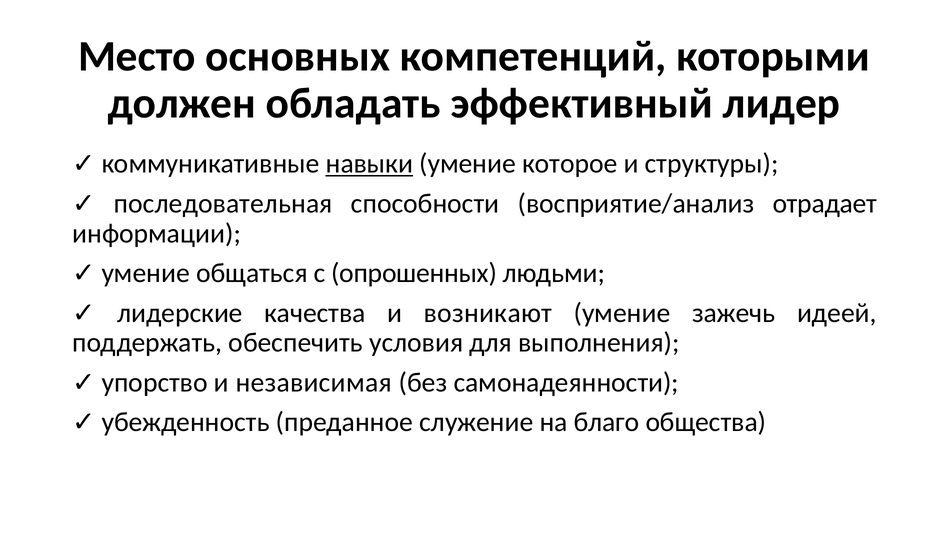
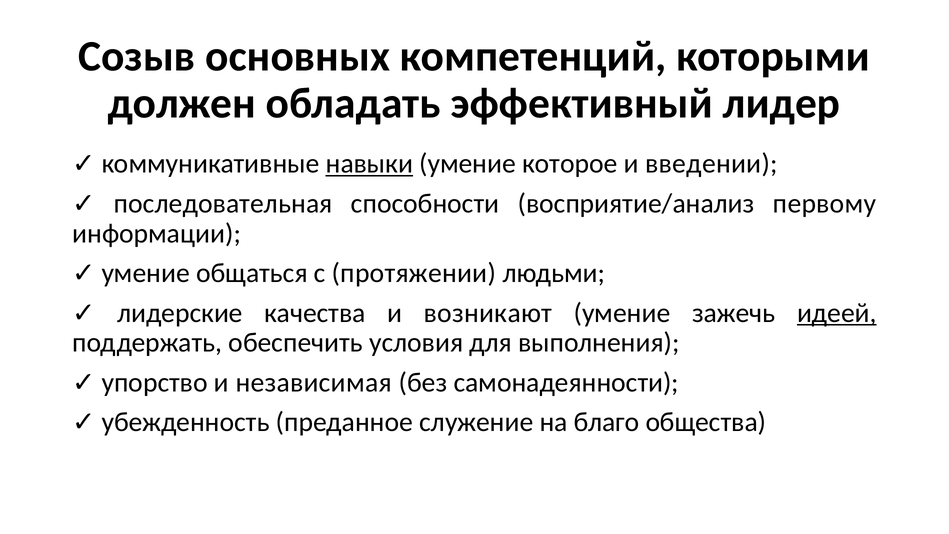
Место: Место -> Созыв (137, 56)
структуры: структуры -> введении (712, 164)
отрадает: отрадает -> первому (825, 204)
опрошенных: опрошенных -> протяжении (414, 273)
идеей underline: none -> present (837, 313)
